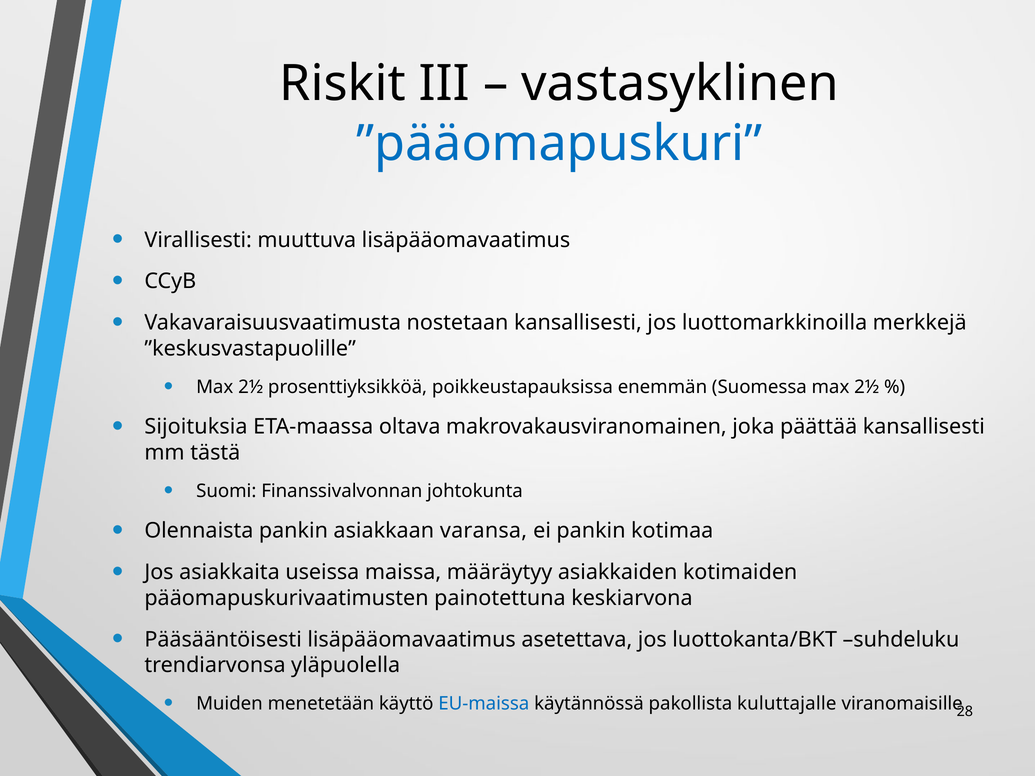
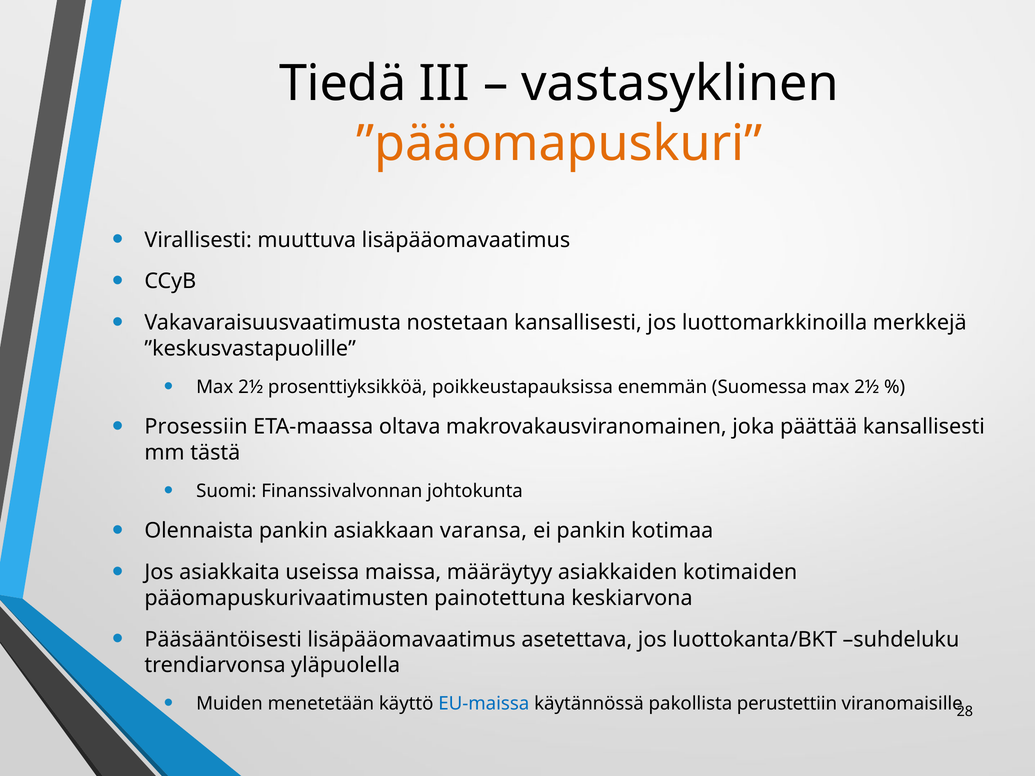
Riskit: Riskit -> Tiedä (343, 83)
”pääomapuskuri colour: blue -> orange (559, 144)
Sijoituksia: Sijoituksia -> Prosessiin (196, 427)
kuluttajalle: kuluttajalle -> perustettiin (787, 704)
